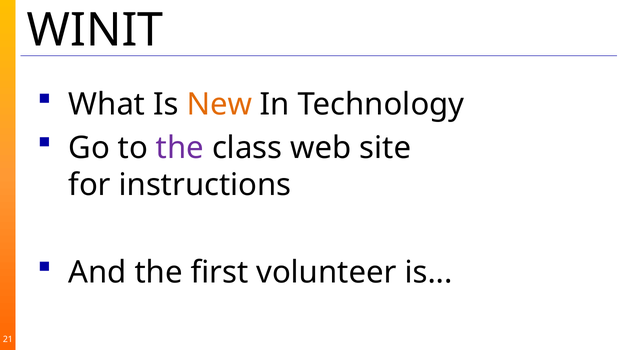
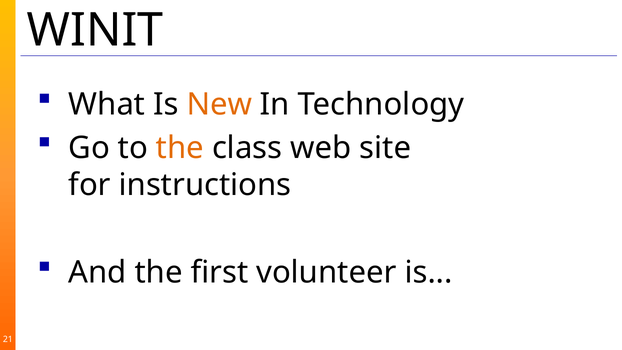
the colour: purple -> orange (180, 148)
